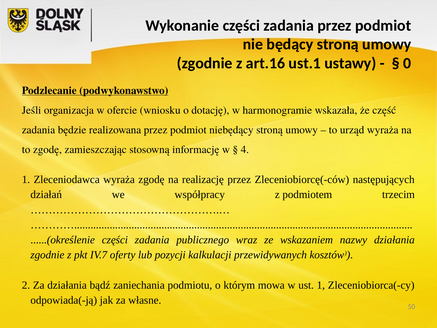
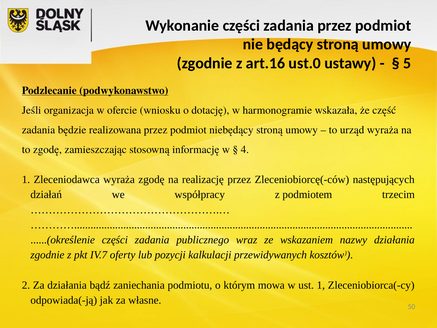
ust.1: ust.1 -> ust.0 (305, 63)
0: 0 -> 5 (407, 63)
